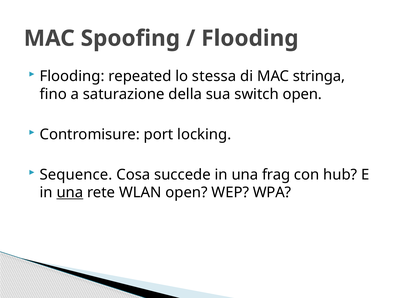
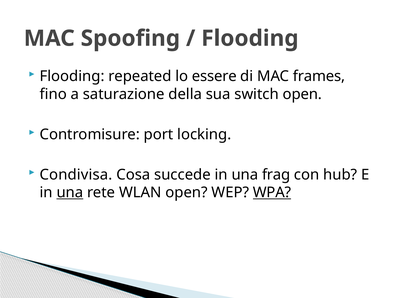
stessa: stessa -> essere (214, 76)
stringa: stringa -> frames (319, 76)
Sequence: Sequence -> Condivisa (76, 174)
WPA underline: none -> present (272, 192)
